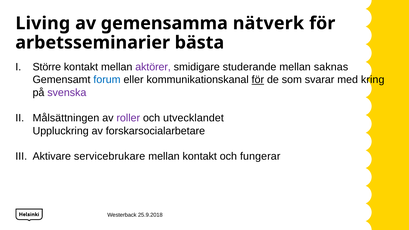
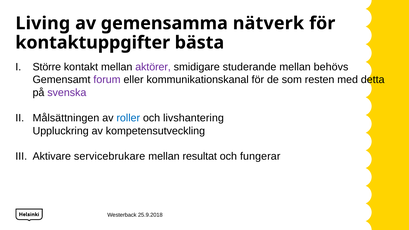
arbetsseminarier: arbetsseminarier -> kontaktuppgifter (93, 43)
saknas: saknas -> behövs (331, 67)
forum colour: blue -> purple (107, 80)
för underline: present -> none (258, 80)
svarar: svarar -> resten (320, 80)
kring: kring -> detta (373, 80)
roller colour: purple -> blue (128, 118)
utvecklandet: utvecklandet -> livshantering (193, 118)
forskarsocialarbetare: forskarsocialarbetare -> kompetensutveckling (155, 131)
mellan kontakt: kontakt -> resultat (200, 156)
